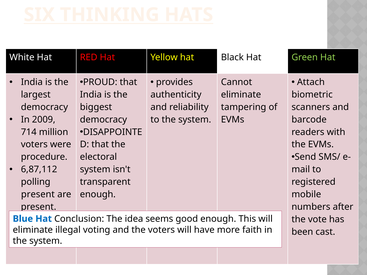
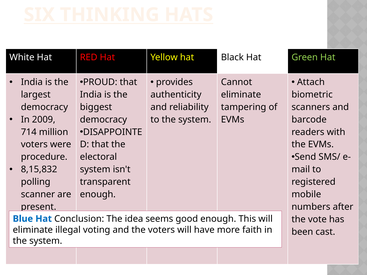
6,87,112: 6,87,112 -> 8,15,832 (39, 170)
present: present -> scanner (38, 195)
